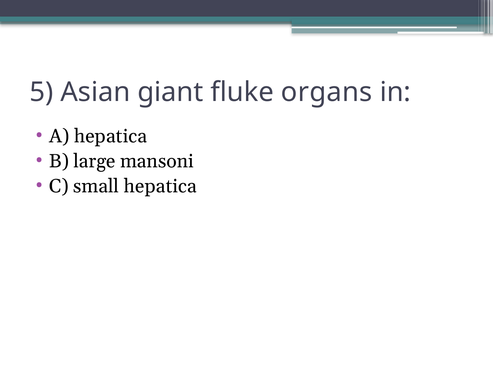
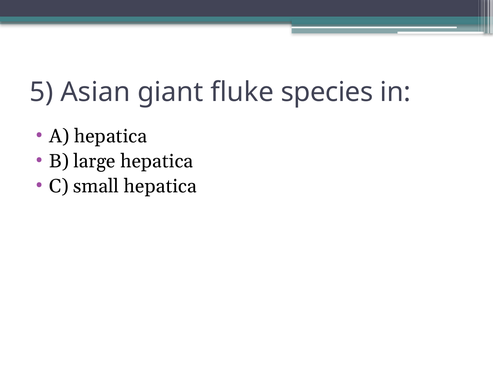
organs: organs -> species (327, 92)
large mansoni: mansoni -> hepatica (157, 162)
